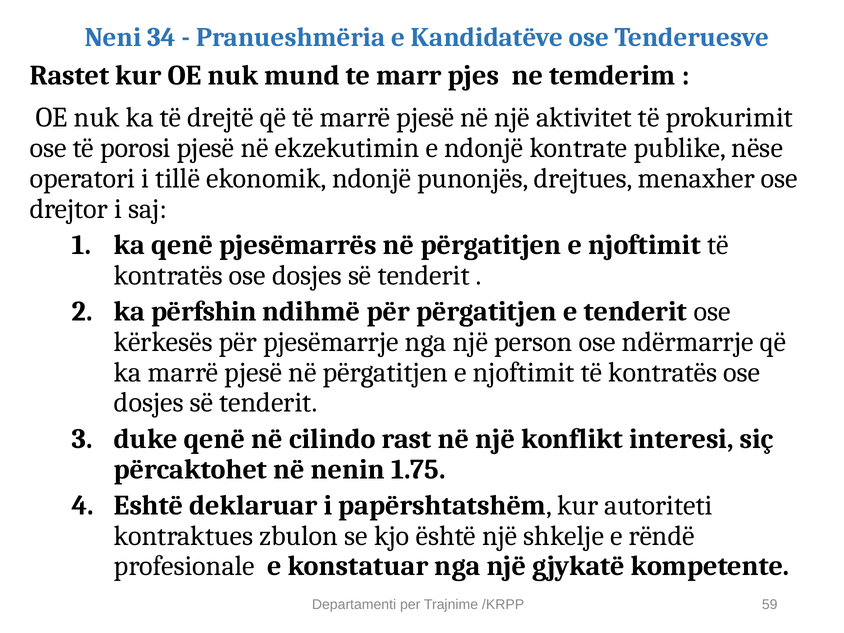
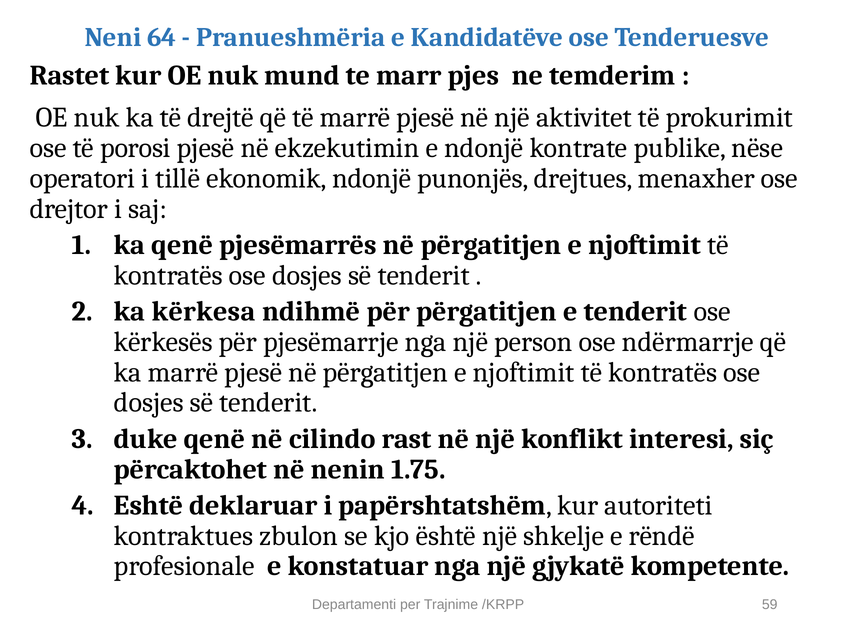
34: 34 -> 64 (162, 37)
përfshin: përfshin -> kërkesa (204, 312)
